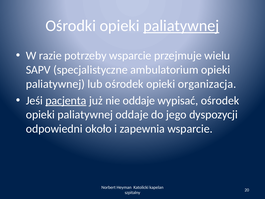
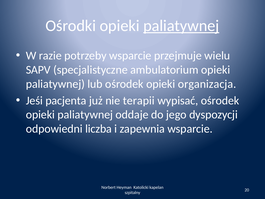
pacjenta underline: present -> none (66, 100)
nie oddaje: oddaje -> terapii (139, 100)
około: około -> liczba (99, 129)
